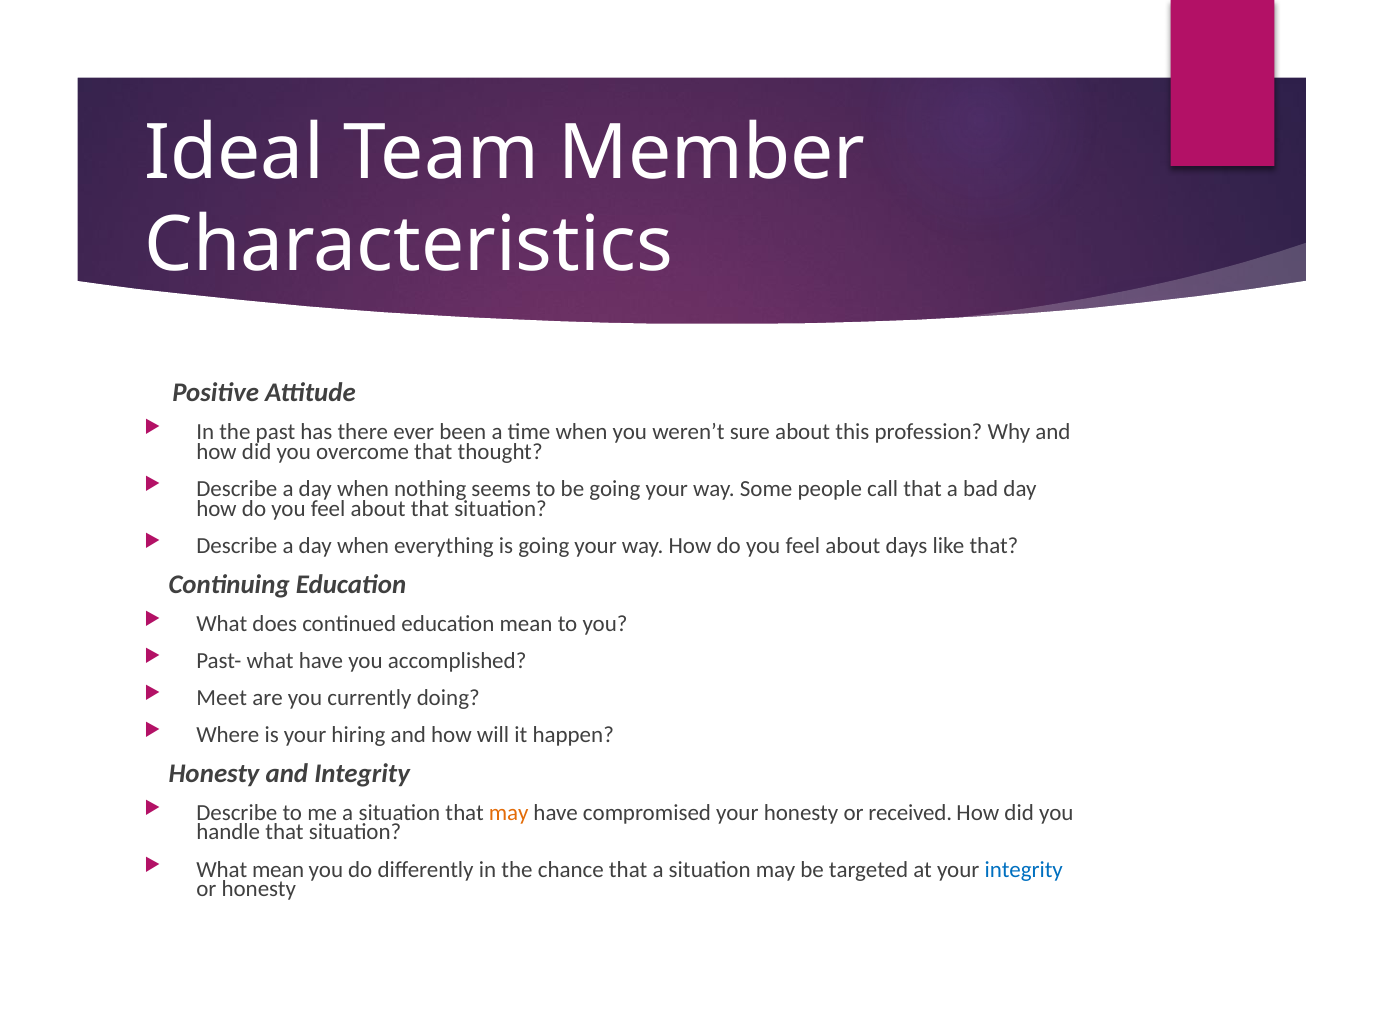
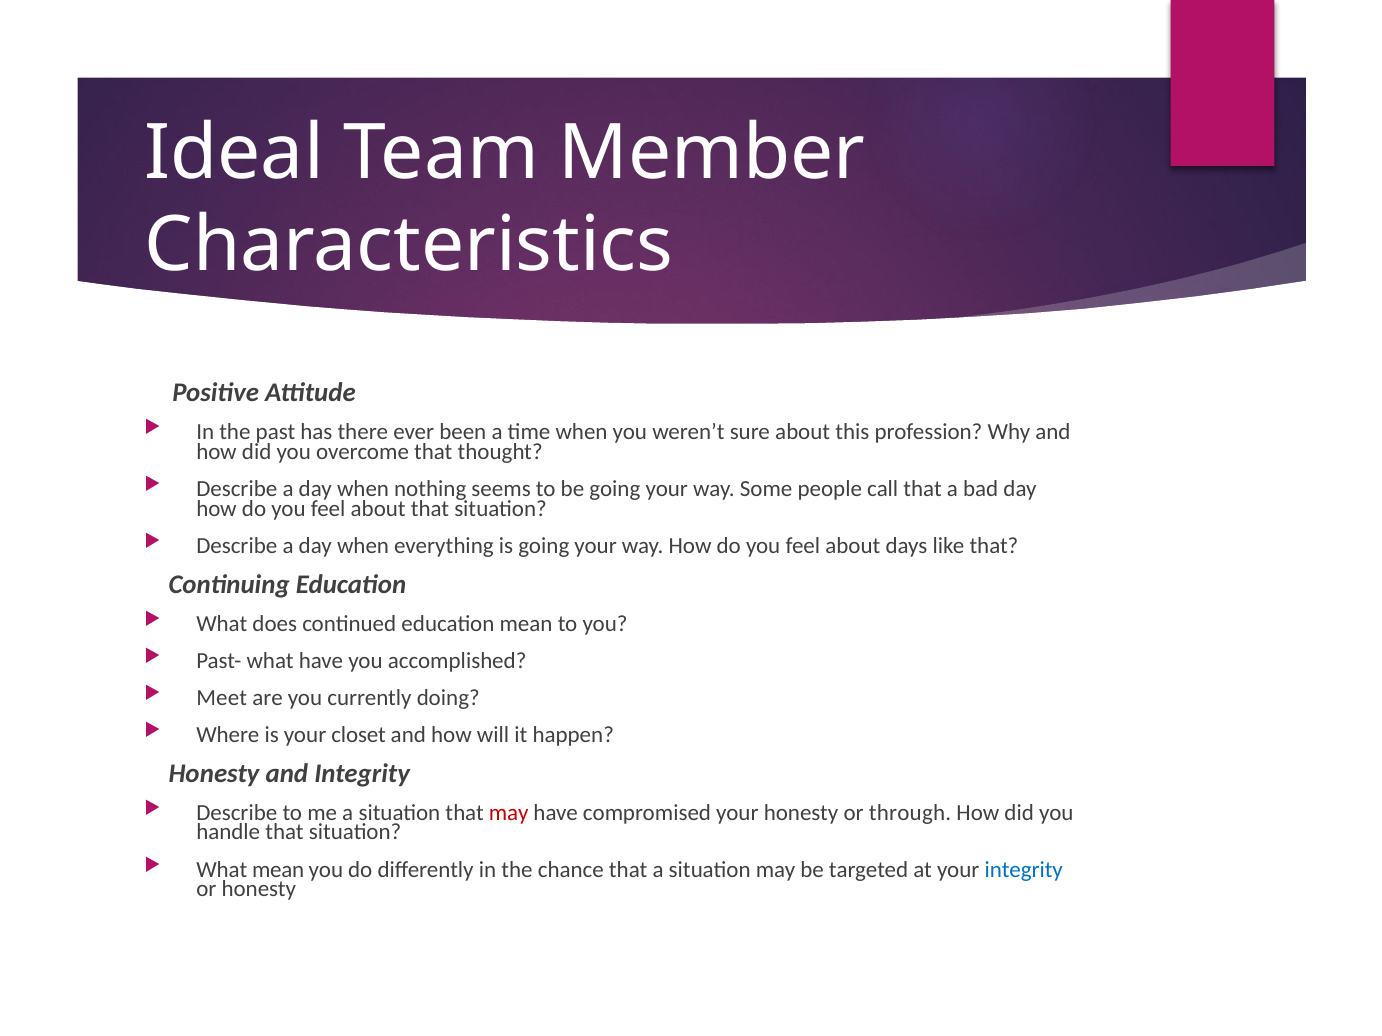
hiring: hiring -> closet (359, 735)
may colour: orange -> red (509, 813)
received: received -> through (910, 813)
